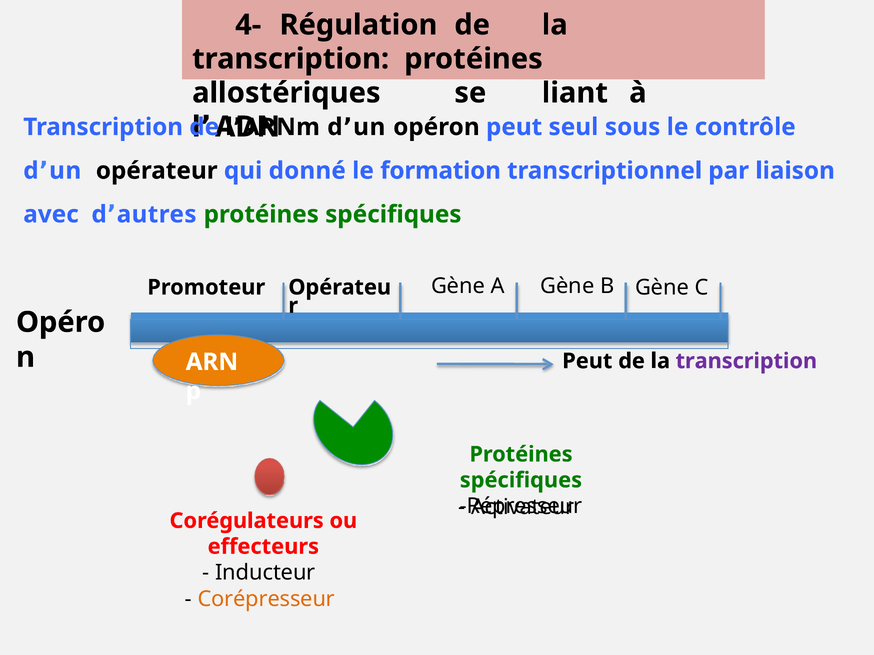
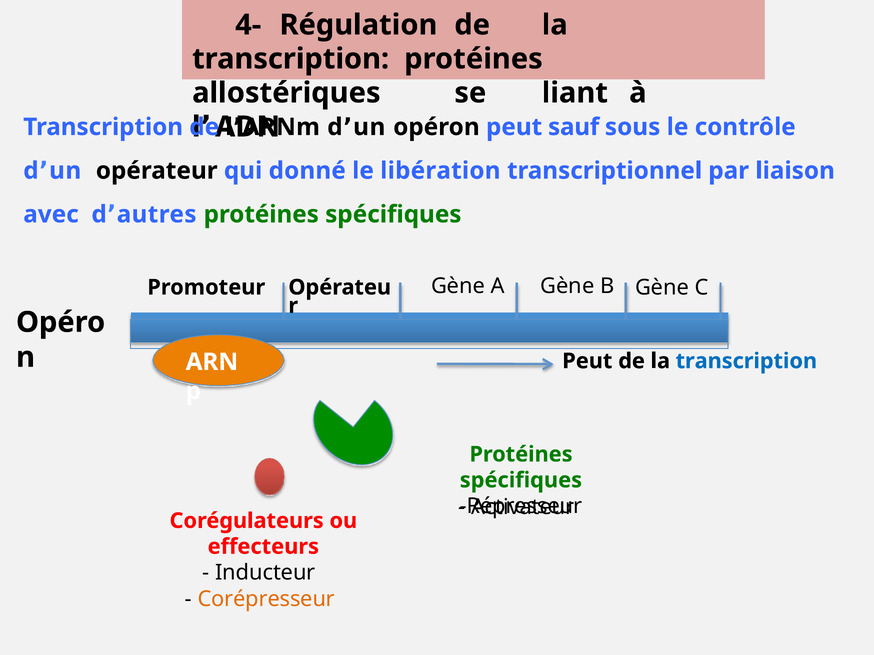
seul: seul -> sauf (574, 127)
formation: formation -> libération (440, 171)
transcription colour: purple -> blue (746, 361)
